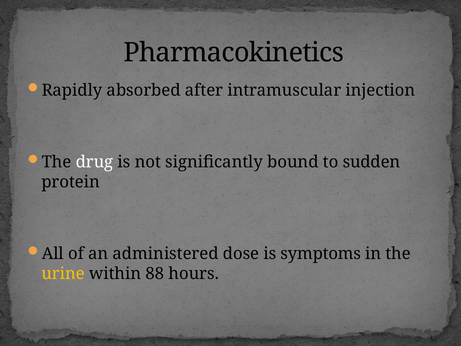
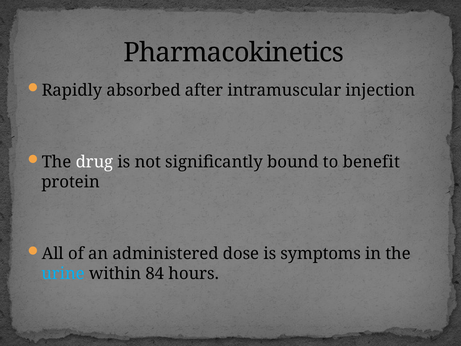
sudden: sudden -> benefit (371, 162)
urine colour: yellow -> light blue (63, 274)
88: 88 -> 84 (155, 274)
